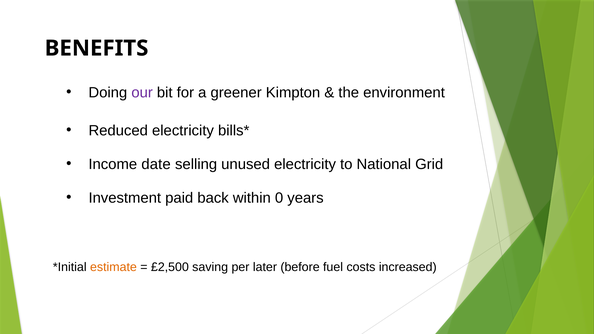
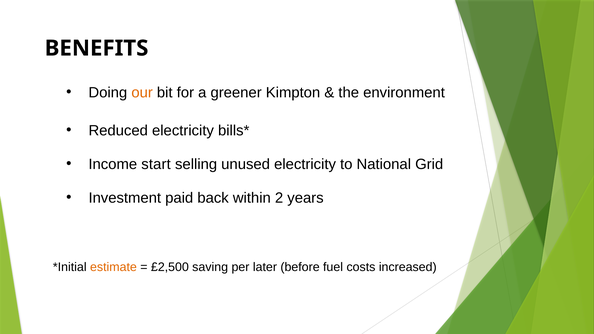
our colour: purple -> orange (142, 93)
date: date -> start (156, 164)
0: 0 -> 2 (279, 198)
